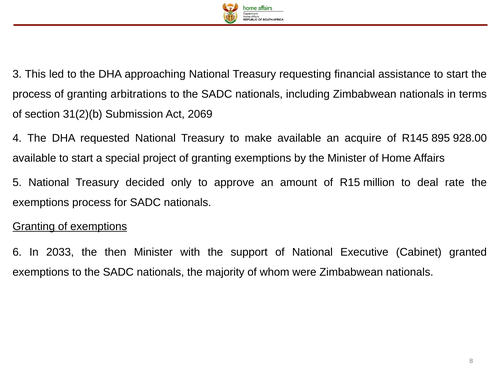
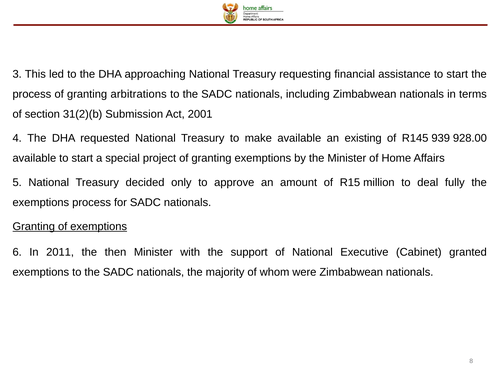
2069: 2069 -> 2001 (200, 114)
acquire: acquire -> existing (363, 138)
895: 895 -> 939 (441, 138)
rate: rate -> fully (455, 182)
2033: 2033 -> 2011 (60, 252)
